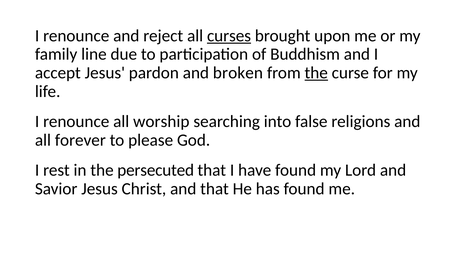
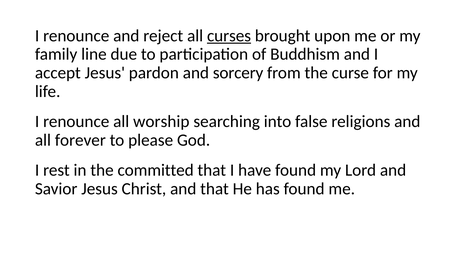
broken: broken -> sorcery (238, 73)
the underline: present -> none (316, 73)
persecuted: persecuted -> committed (156, 170)
